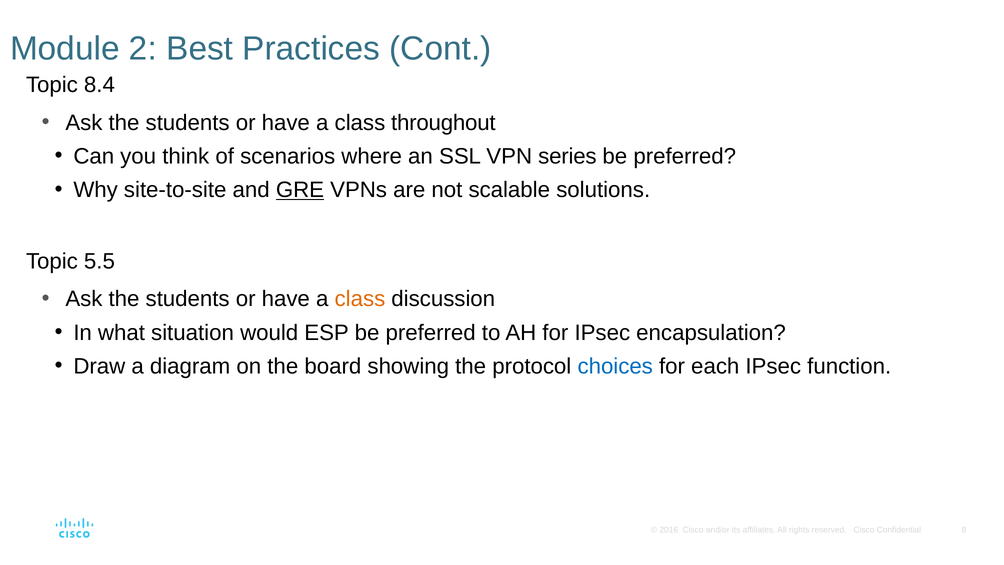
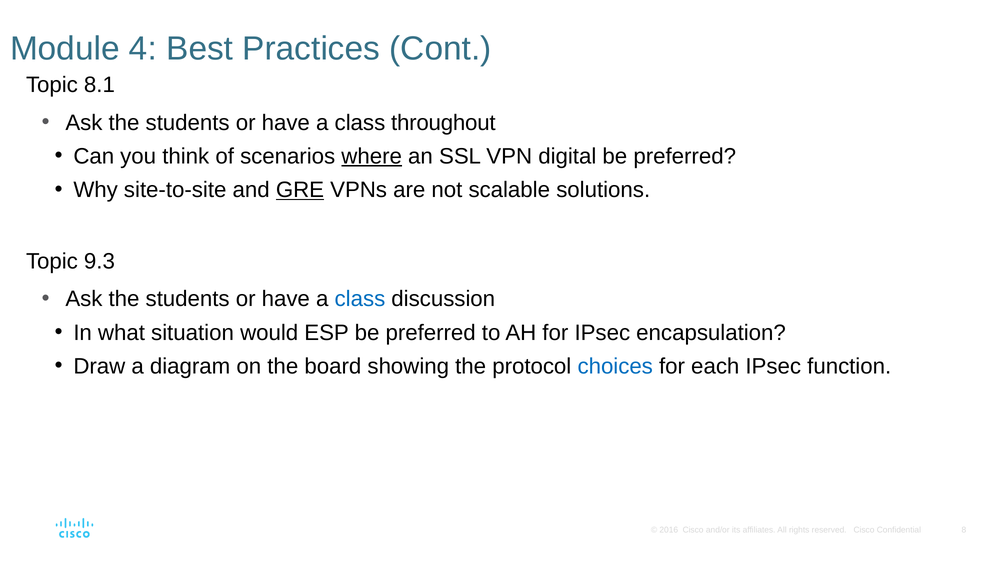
2: 2 -> 4 (143, 48)
8.4: 8.4 -> 8.1 (99, 85)
where underline: none -> present (372, 156)
series: series -> digital (567, 156)
5.5: 5.5 -> 9.3 (99, 261)
class colour: orange -> blue (360, 299)
